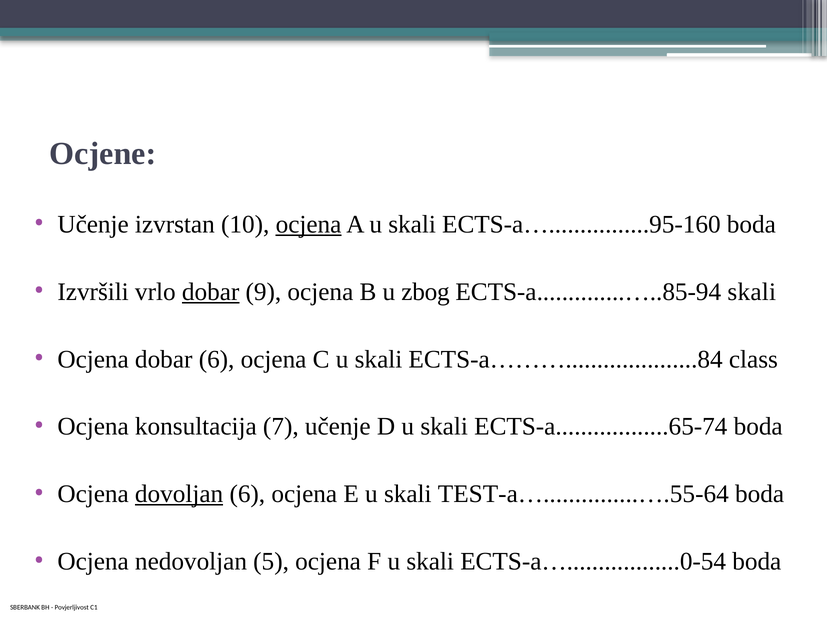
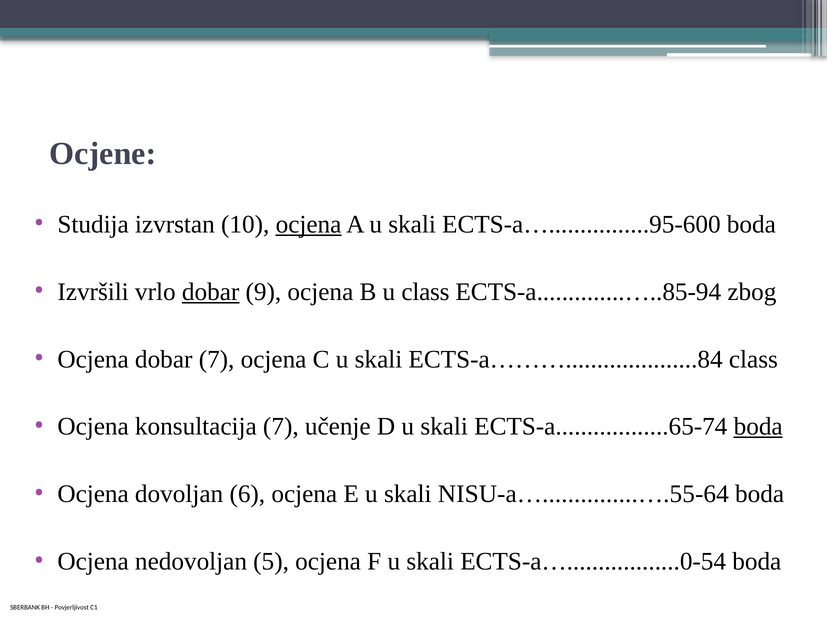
Učenje: Učenje -> Studija (93, 224)
ECTS-a…................95-160: ECTS-a…................95-160 -> ECTS-a…................95-600 (581, 224)
u zbog: zbog -> class (425, 292)
ECTS-a..............…..85-94 skali: skali -> zbog (752, 292)
dobar 6: 6 -> 7 (217, 359)
boda underline: none -> present (758, 427)
dovoljan underline: present -> none (179, 494)
TEST-a…...............….55-64: TEST-a…...............….55-64 -> NISU-a…...............….55-64 (583, 494)
